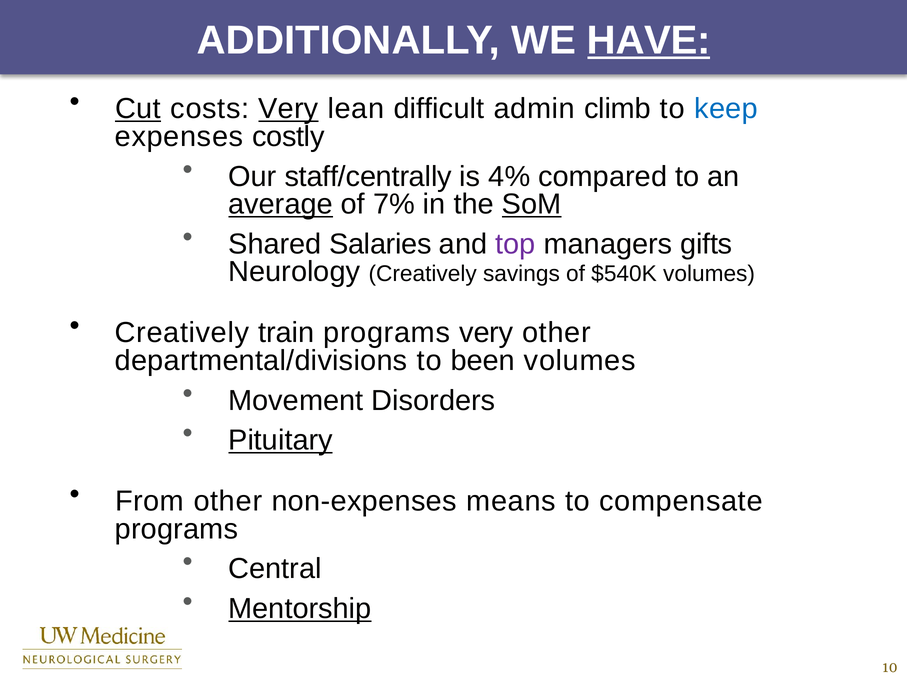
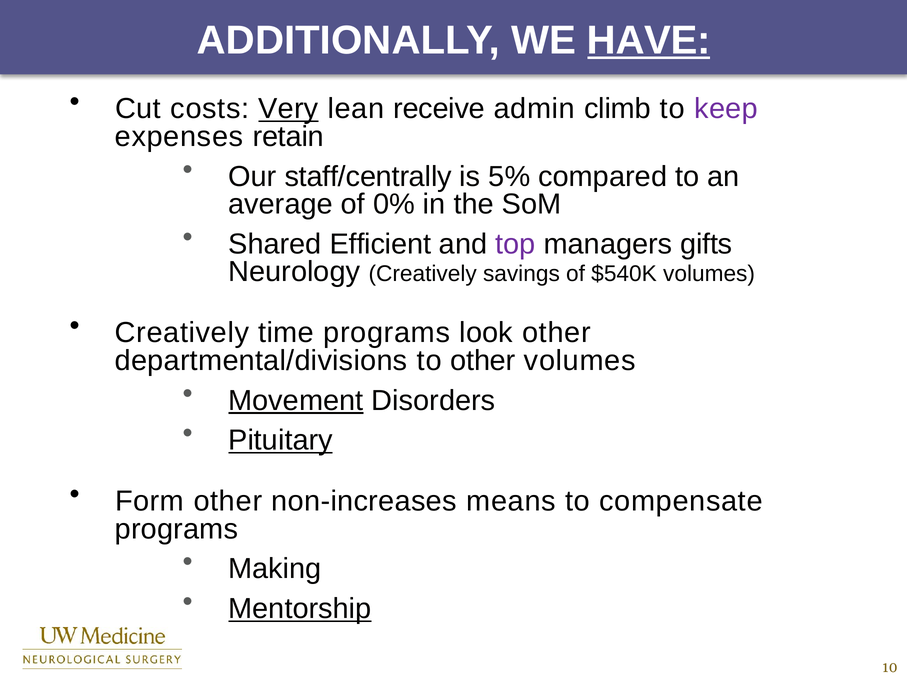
Cut underline: present -> none (138, 109)
difficult: difficult -> receive (439, 109)
keep colour: blue -> purple (726, 109)
costly: costly -> retain (288, 137)
4%: 4% -> 5% (509, 177)
average underline: present -> none (281, 204)
7%: 7% -> 0% (394, 204)
SoM underline: present -> none (532, 204)
Salaries: Salaries -> Efficient (380, 244)
train: train -> time (286, 333)
programs very: very -> look (486, 333)
to been: been -> other (483, 361)
Movement underline: none -> present (296, 401)
From: From -> Form (149, 502)
non-expenses: non-expenses -> non-increases (364, 502)
Central: Central -> Making (275, 569)
